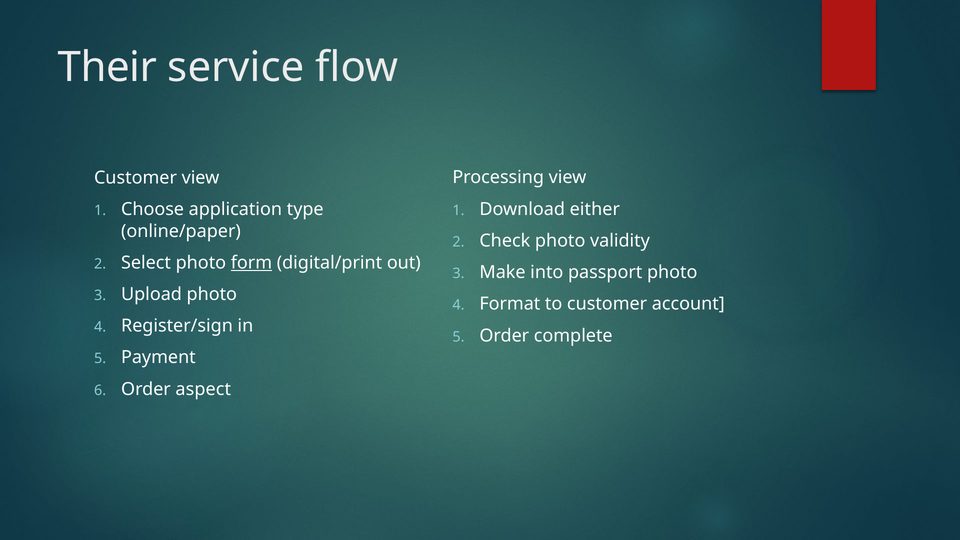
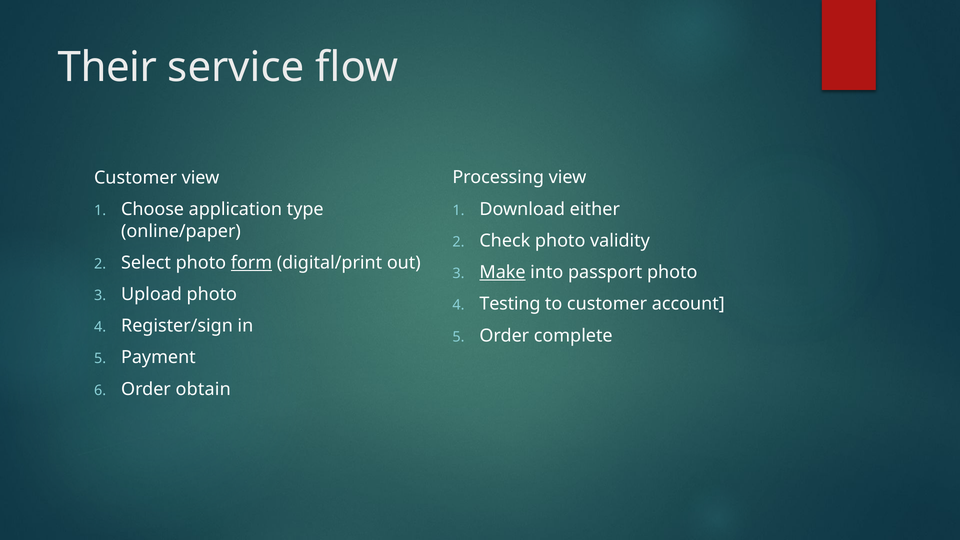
Make underline: none -> present (503, 272)
Format: Format -> Testing (510, 304)
aspect: aspect -> obtain (203, 389)
